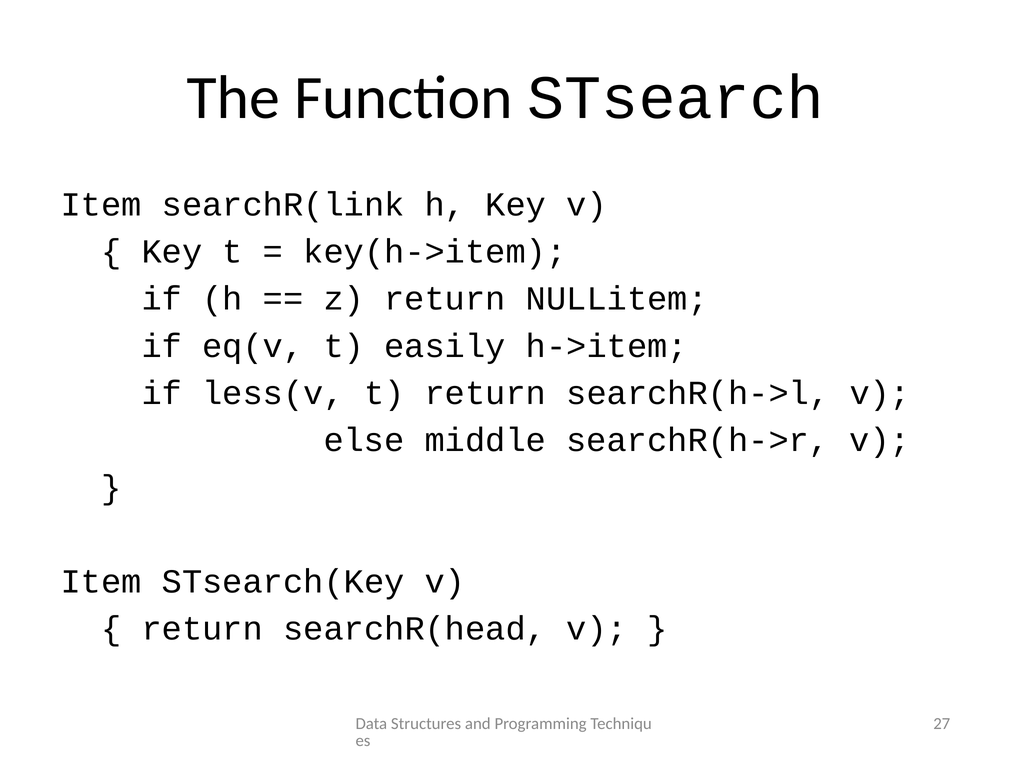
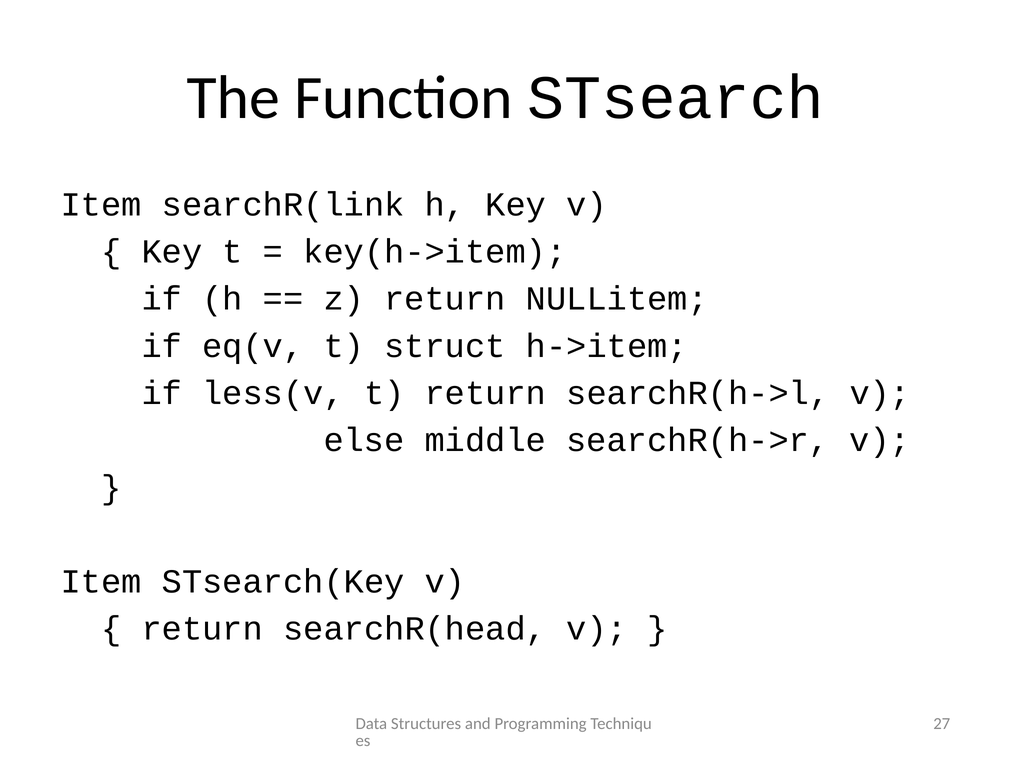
easily: easily -> struct (445, 346)
